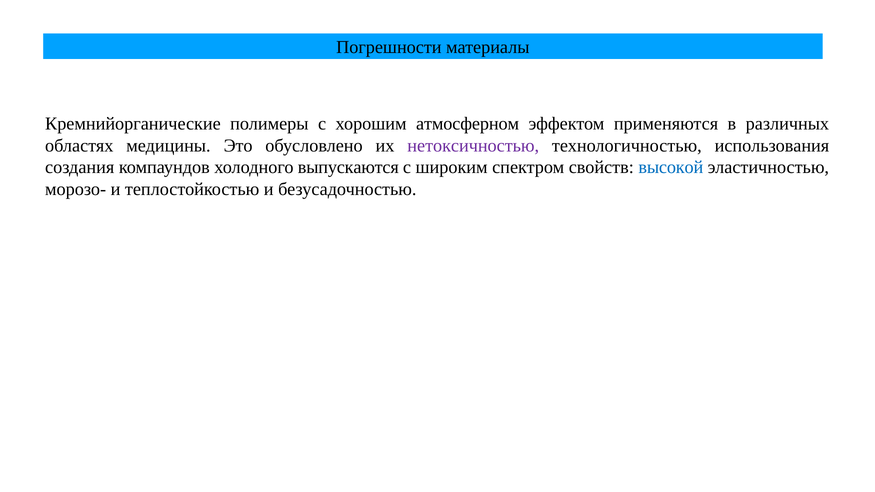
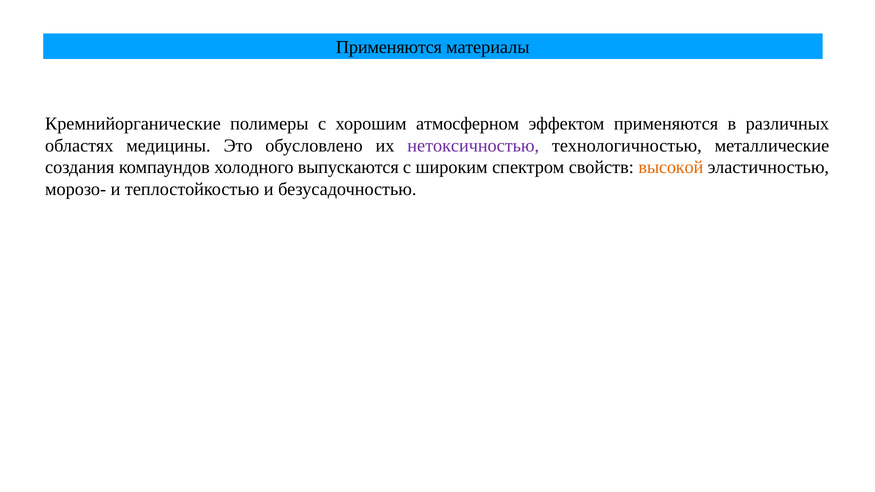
Погрешности: Погрешности -> Применяются (389, 47)
использования: использования -> металлические (772, 146)
высокой colour: blue -> orange (671, 167)
